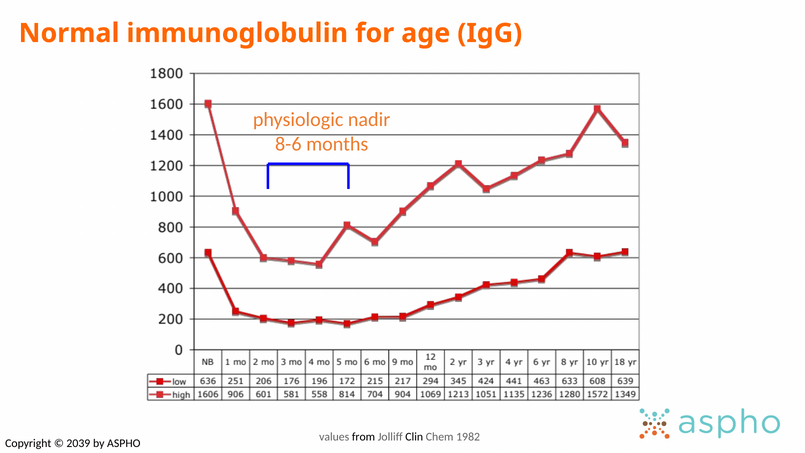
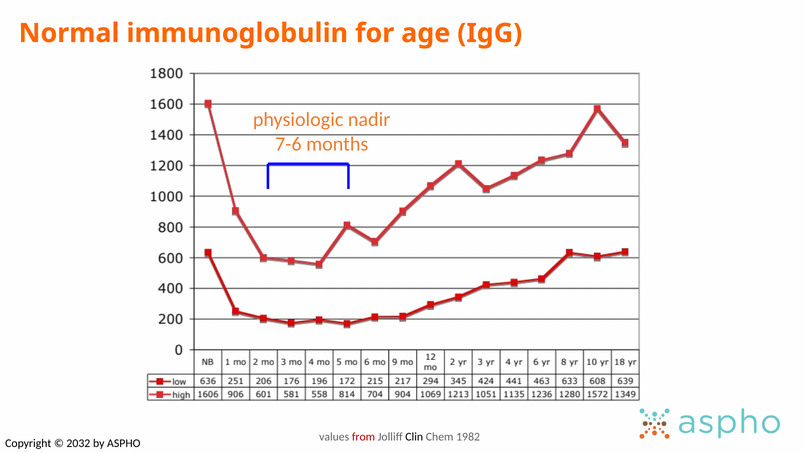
8-6: 8-6 -> 7-6 (288, 144)
from colour: black -> red (364, 437)
2039: 2039 -> 2032 (78, 443)
